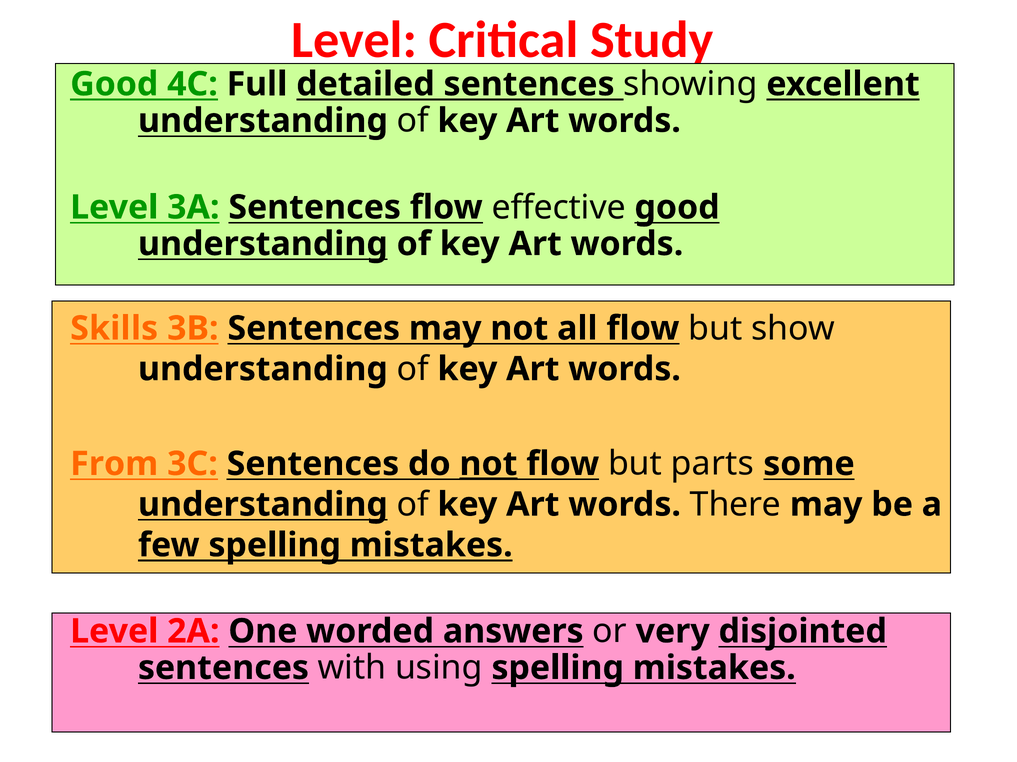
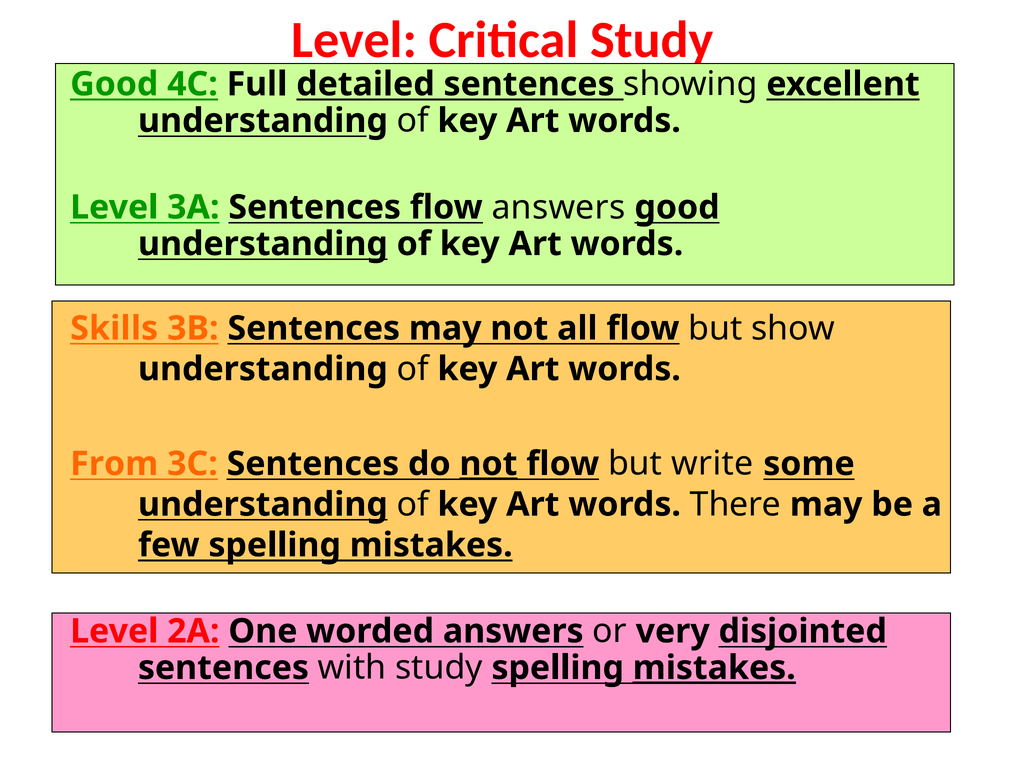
flow effective: effective -> answers (558, 208)
parts: parts -> write (712, 464)
with using: using -> study (439, 668)
mistakes underline: none -> present (714, 668)
